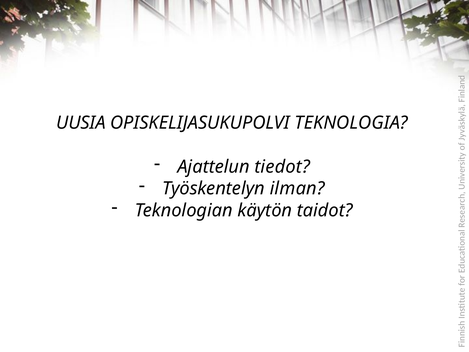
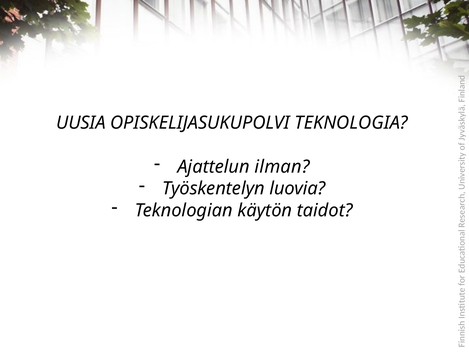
tiedot: tiedot -> ilman (282, 167)
ilman: ilman -> luovia (297, 188)
